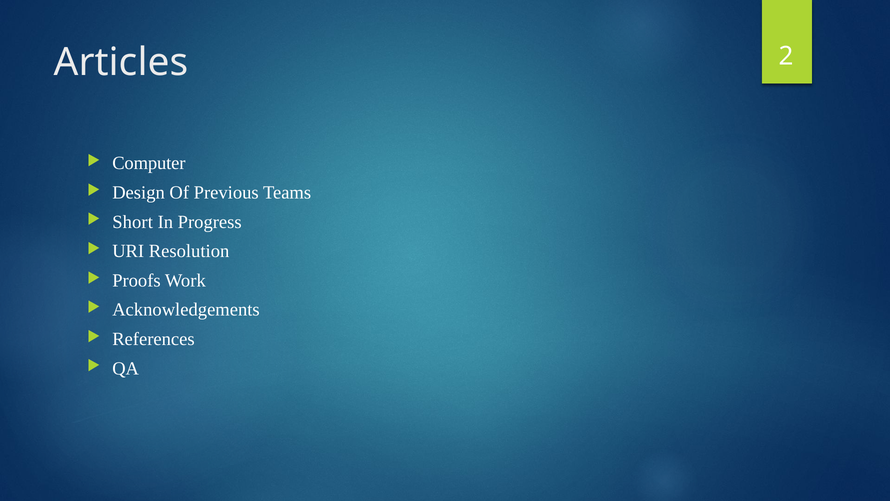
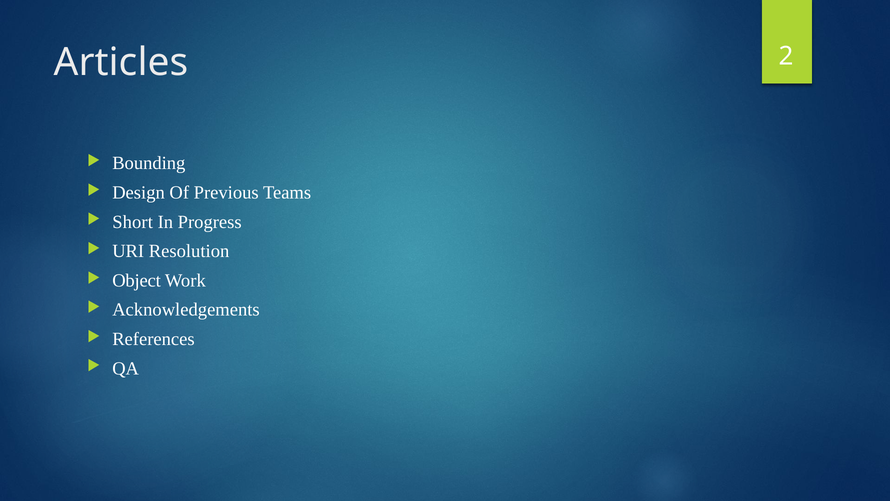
Computer: Computer -> Bounding (149, 163)
Proofs: Proofs -> Object (137, 280)
